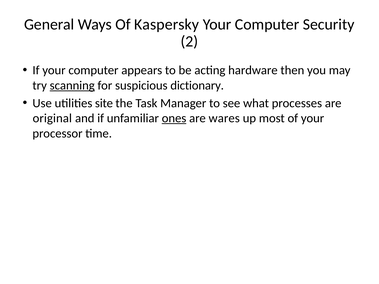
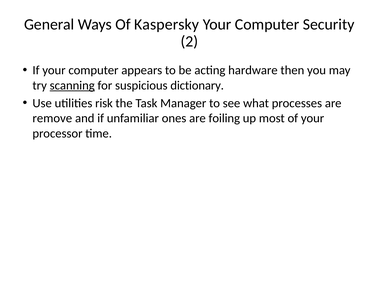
site: site -> risk (104, 103)
original: original -> remove (52, 118)
ones underline: present -> none (174, 118)
wares: wares -> foiling (224, 118)
